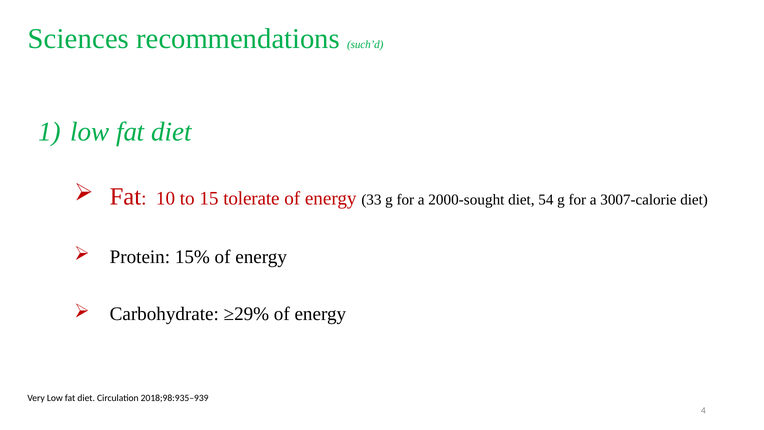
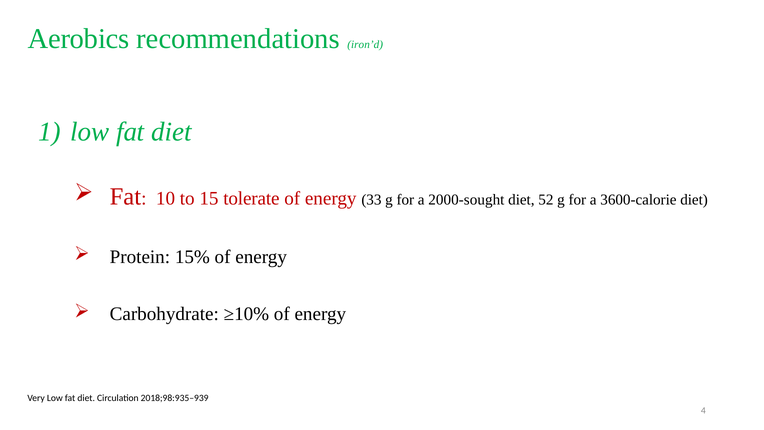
Sciences: Sciences -> Aerobics (78, 39)
such’d: such’d -> iron’d (365, 45)
54: 54 -> 52 (546, 200)
3007-calorie: 3007-calorie -> 3600-calorie (638, 200)
≥29%: ≥29% -> ≥10% (246, 314)
